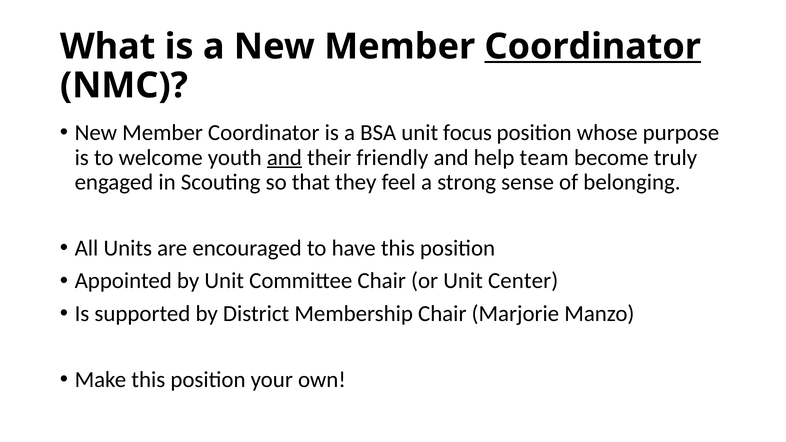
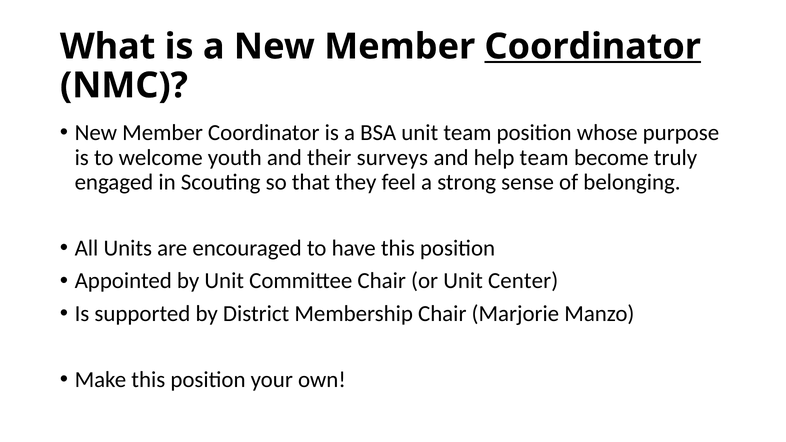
unit focus: focus -> team (467, 133)
and underline: present -> none (284, 158)
friendly: friendly -> surveys (392, 158)
